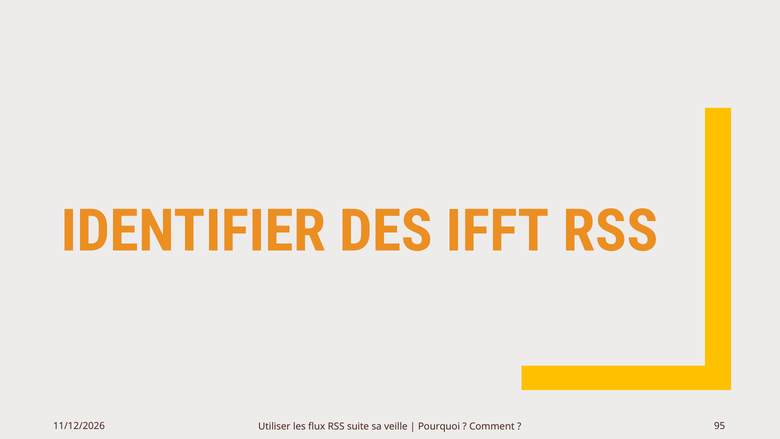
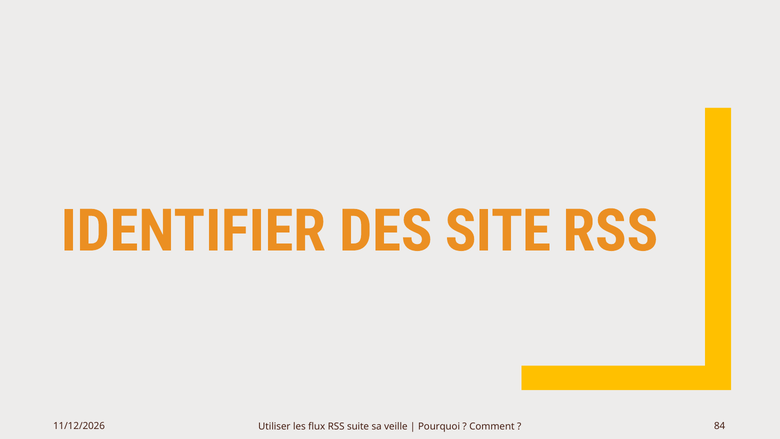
IFFT: IFFT -> SITE (498, 231)
95: 95 -> 84 (720, 426)
